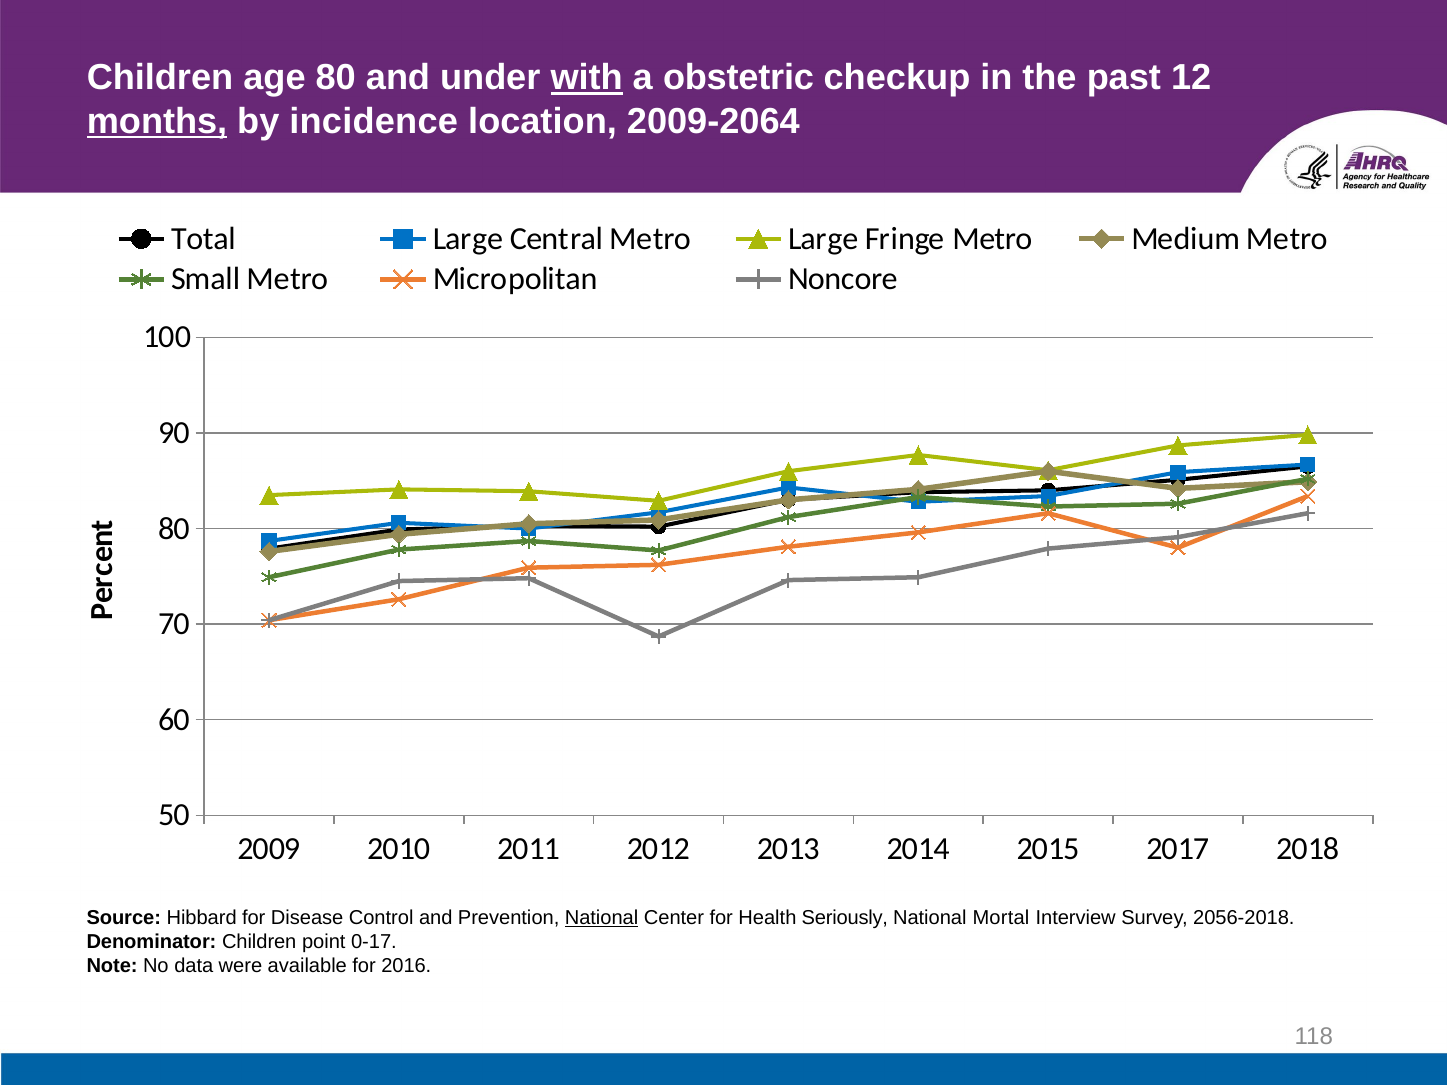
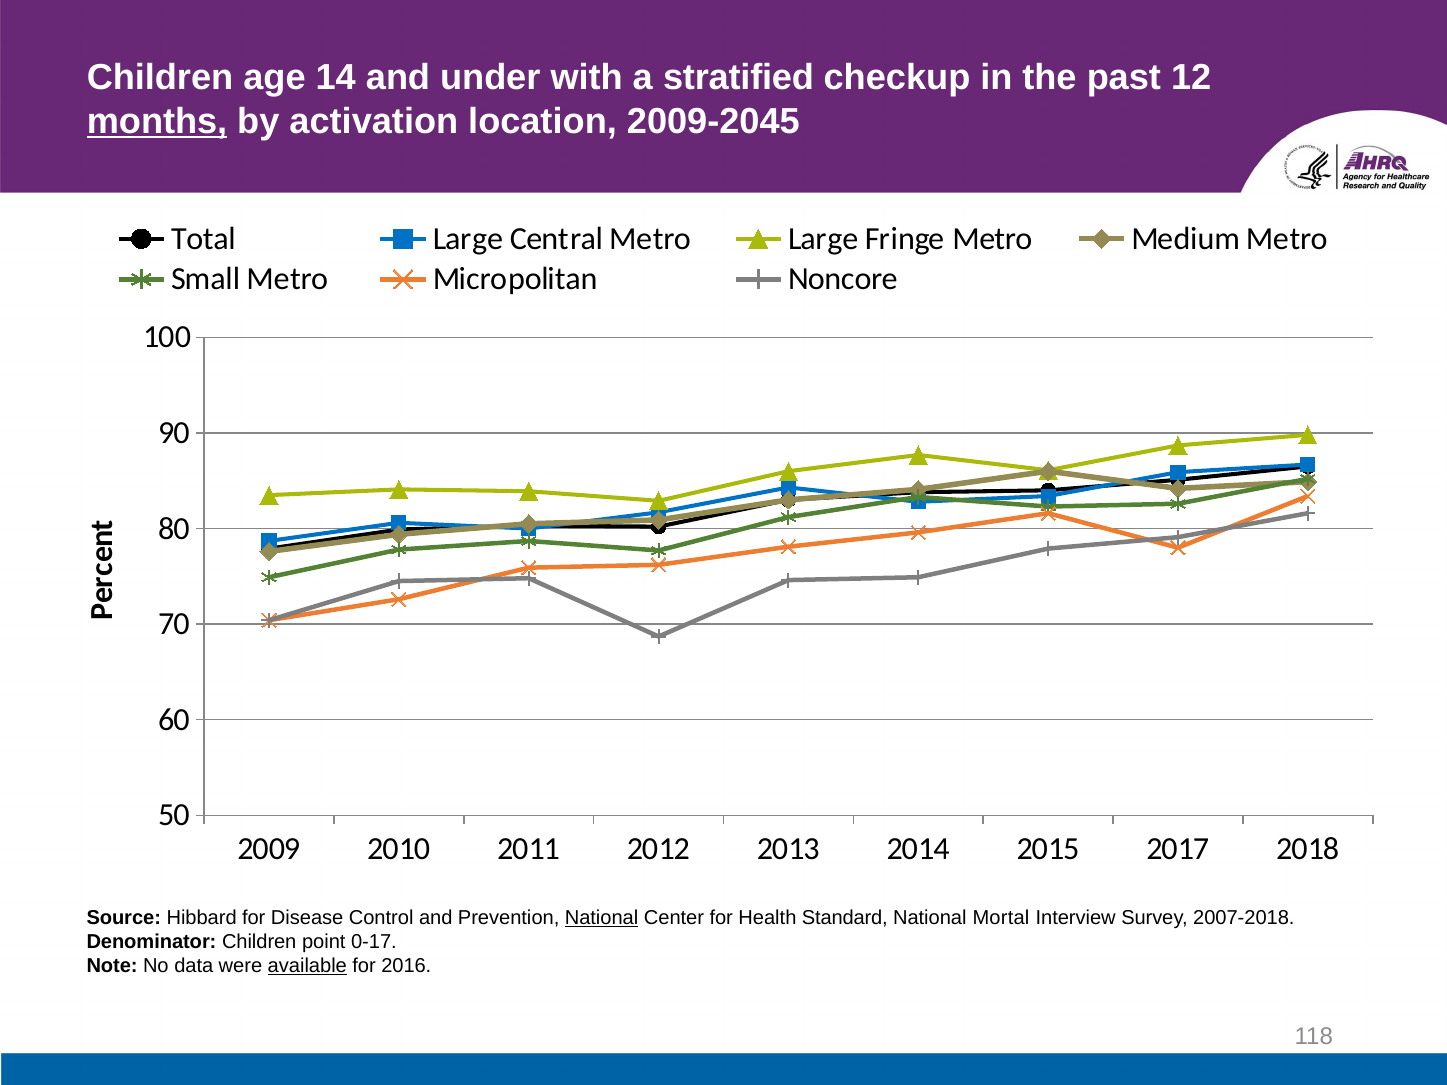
age 80: 80 -> 14 (336, 78)
with underline: present -> none (587, 78)
obstetric: obstetric -> stratified (738, 78)
incidence: incidence -> activation (374, 121)
2009-2064: 2009-2064 -> 2009-2045 (713, 121)
Seriously: Seriously -> Standard (845, 918)
2056-2018: 2056-2018 -> 2007-2018 (1244, 918)
available underline: none -> present (307, 966)
